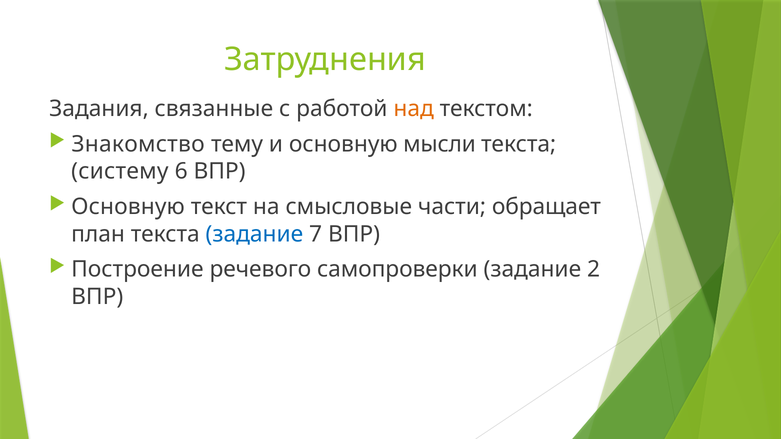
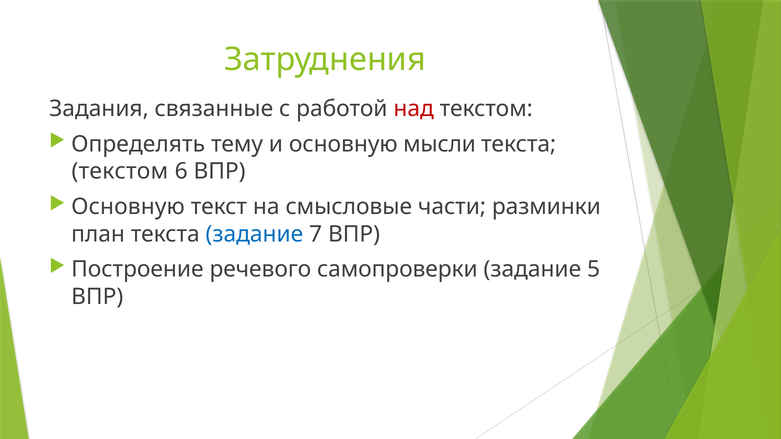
над colour: orange -> red (414, 109)
Знакомство: Знакомство -> Определять (138, 144)
систему: систему -> текстом (120, 172)
обращает: обращает -> разминки (546, 207)
2: 2 -> 5 (594, 270)
